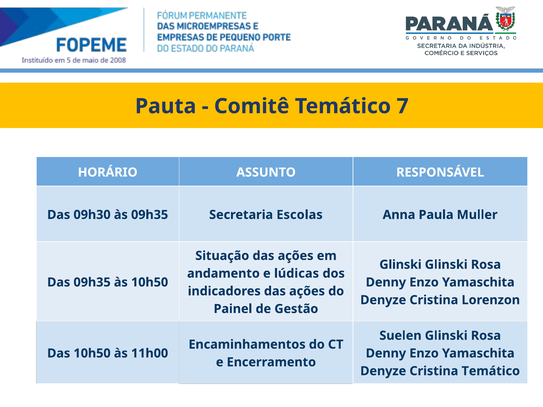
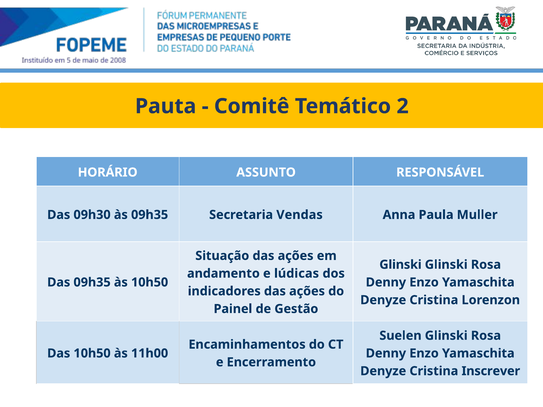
7: 7 -> 2 (403, 106)
Escolas: Escolas -> Vendas (300, 215)
Cristina Temático: Temático -> Inscrever (491, 371)
